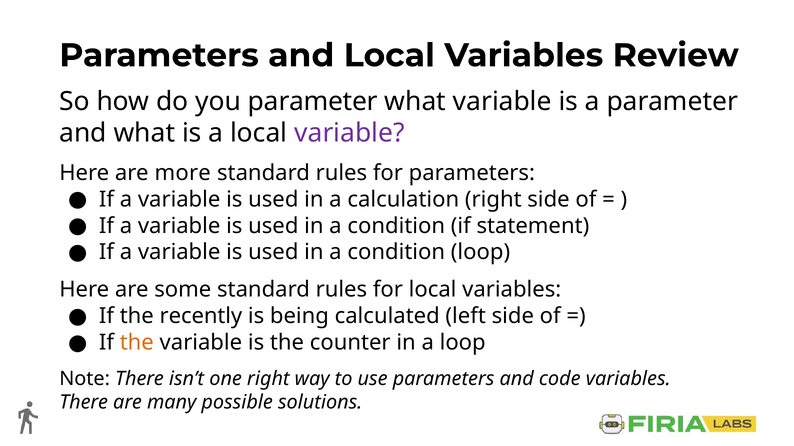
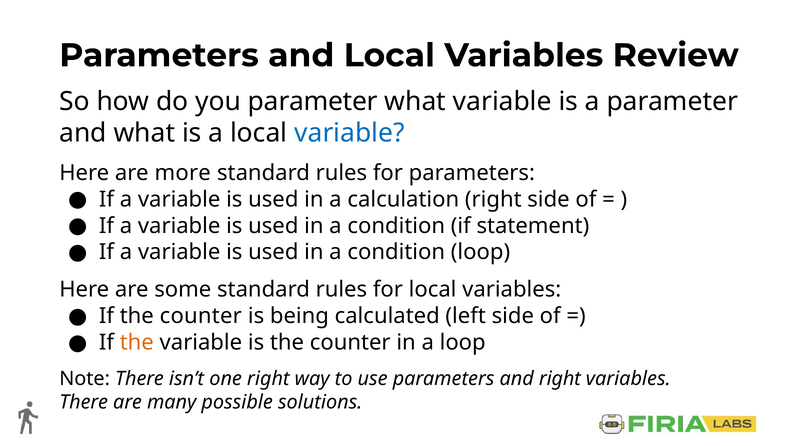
variable colour: purple -> blue (349, 133)
If the recently: recently -> counter (201, 317)
and code: code -> right (560, 379)
